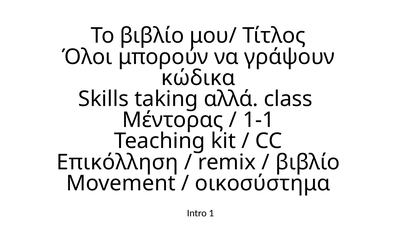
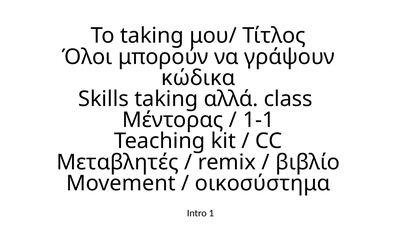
Το βιβλίο: βιβλίο -> taking (152, 36)
Επικόλληση: Επικόλληση -> Μεταβλητές (118, 163)
